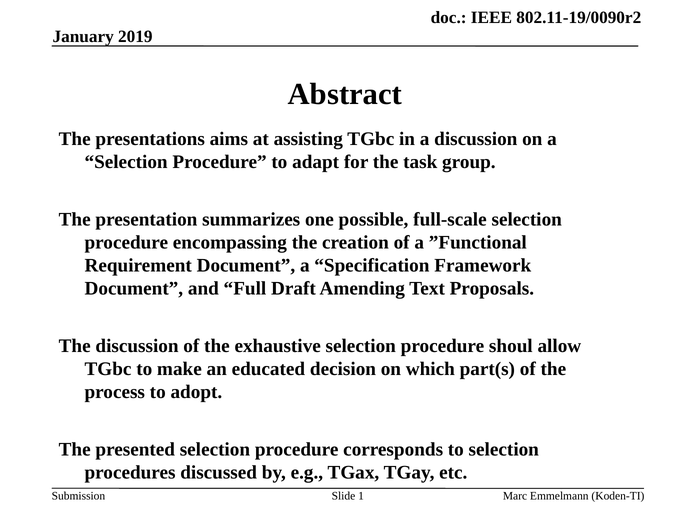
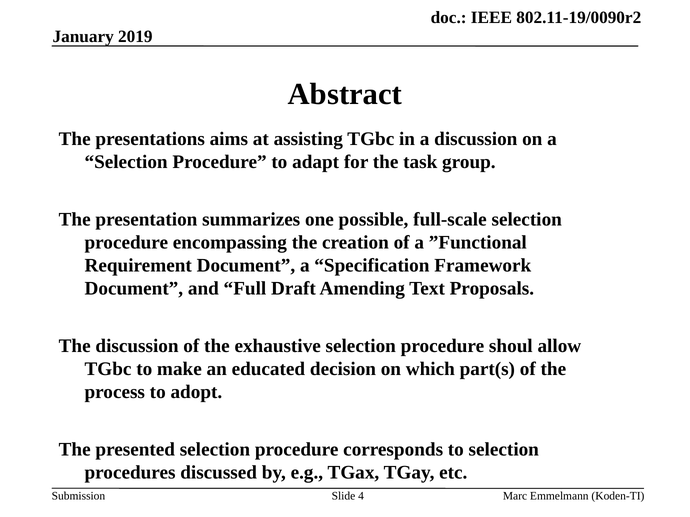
1: 1 -> 4 (361, 496)
